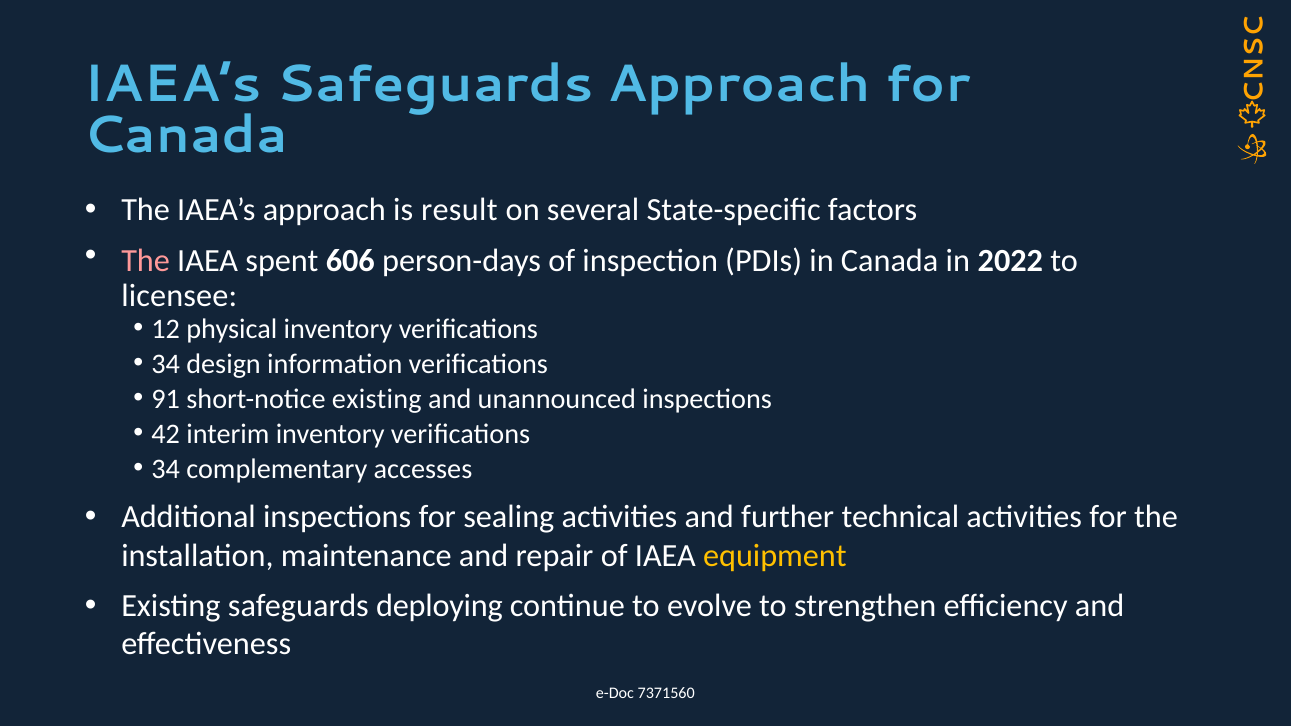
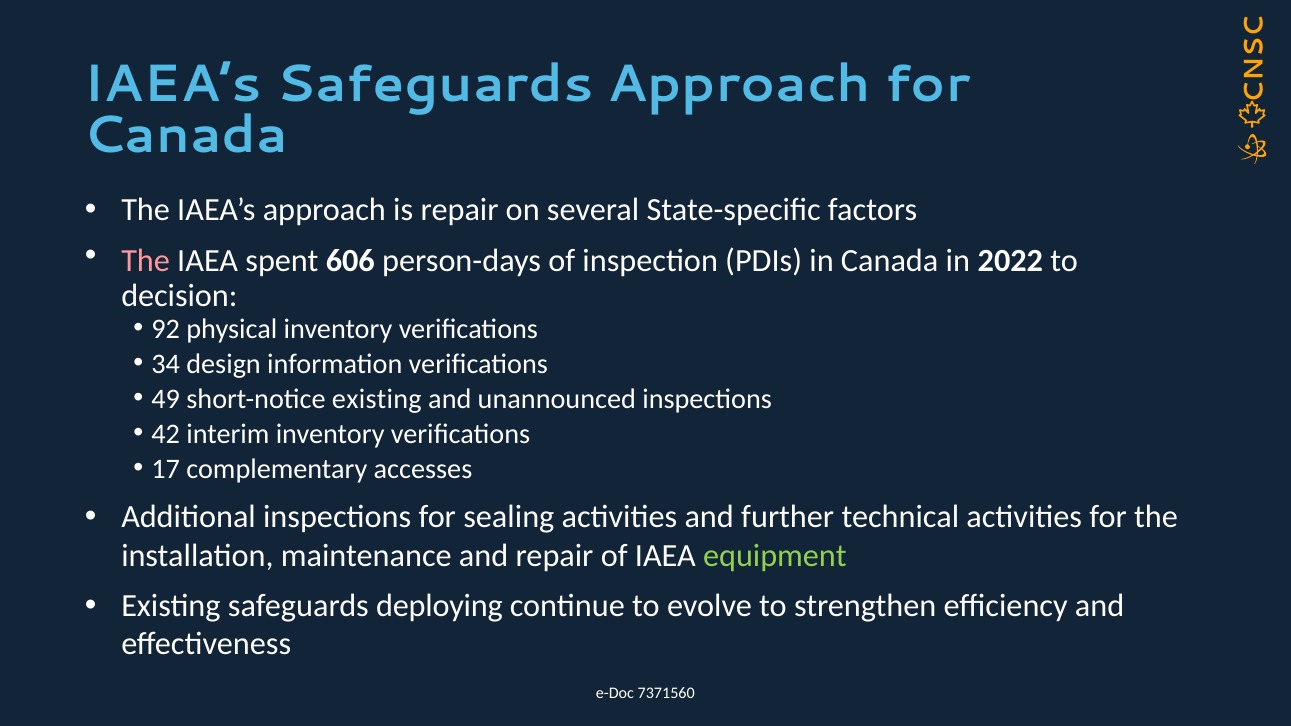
is result: result -> repair (460, 210)
licensee: licensee -> decision (179, 296)
12: 12 -> 92 (166, 329)
91: 91 -> 49 (166, 399)
34: 34 -> 17 (166, 469)
equipment colour: yellow -> light green (775, 556)
